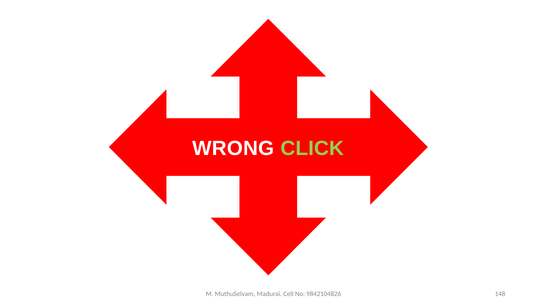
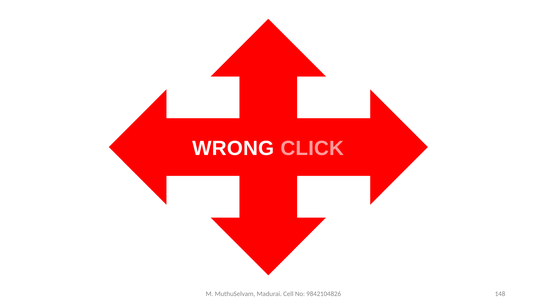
CLICK colour: light green -> pink (312, 148)
